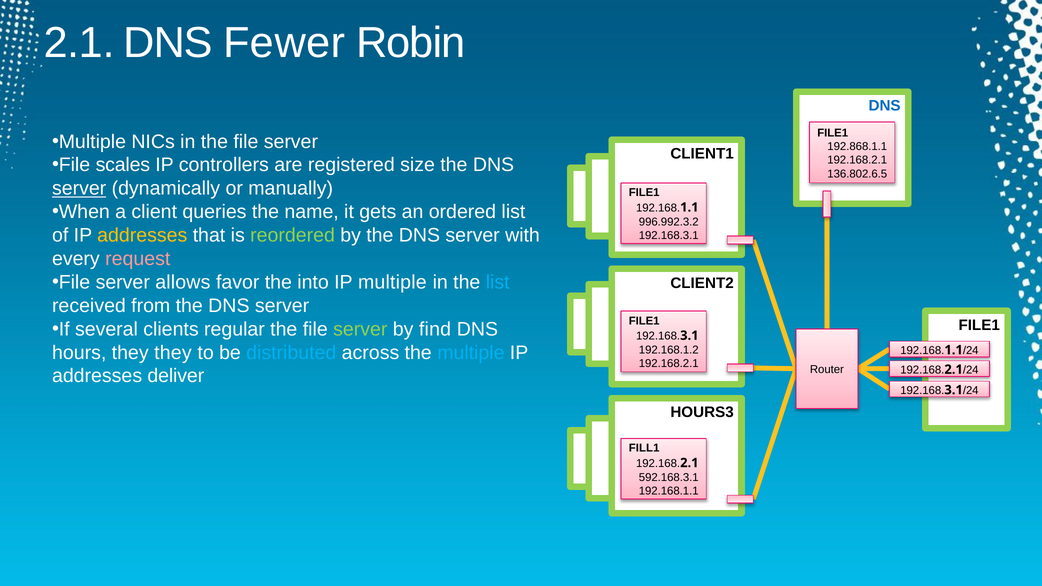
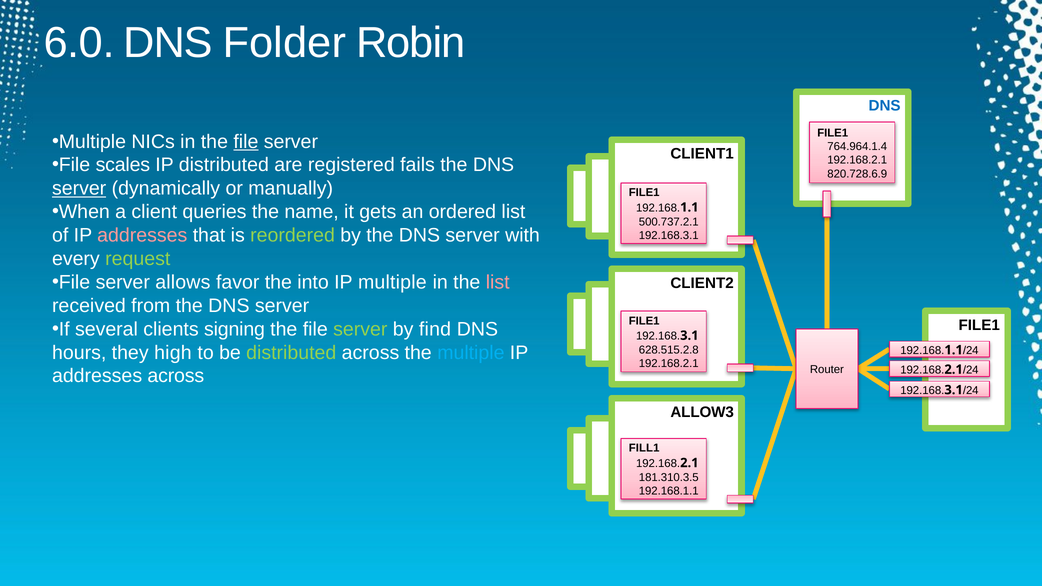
2.1: 2.1 -> 6.0 (79, 43)
Fewer: Fewer -> Folder (284, 43)
file underline: none -> present (246, 142)
192.868.1.1: 192.868.1.1 -> 764.964.1.4 (857, 147)
IP controllers: controllers -> distributed (224, 165)
size: size -> fails (418, 165)
136.802.6.5: 136.802.6.5 -> 820.728.6.9 (857, 174)
996.992.3.2: 996.992.3.2 -> 500.737.2.1 (669, 222)
addresses colour: yellow -> pink (142, 235)
request colour: pink -> light green (138, 259)
list colour: light blue -> pink (498, 282)
regular: regular -> signing (235, 329)
they they: they -> high (173, 353)
distributed colour: light blue -> light green (291, 353)
192.168.1.2: 192.168.1.2 -> 628.515.2.8 (669, 350)
addresses deliver: deliver -> across (176, 376)
HOURS3: HOURS3 -> ALLOW3 (702, 412)
592.168.3.1: 592.168.3.1 -> 181.310.3.5 (669, 478)
